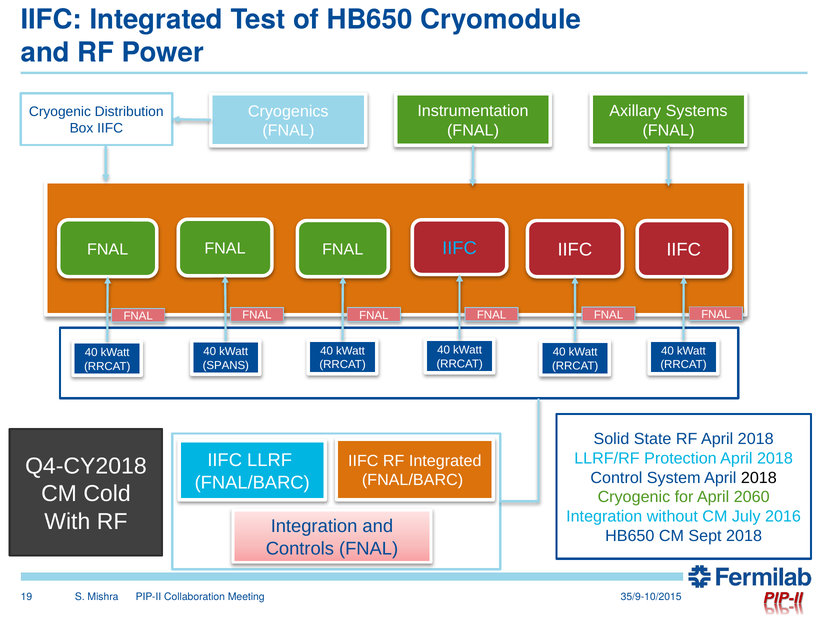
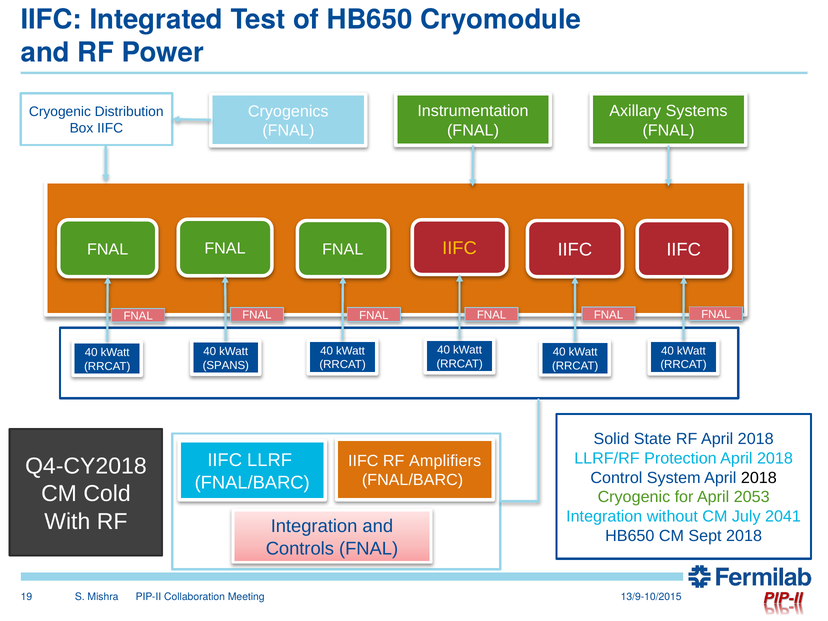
IIFC colour: light blue -> yellow (460, 248)
RF Integrated: Integrated -> Amplifiers (445, 461)
2060: 2060 -> 2053 (752, 497)
2016: 2016 -> 2041 (783, 516)
35/9-10/2015: 35/9-10/2015 -> 13/9-10/2015 (651, 597)
